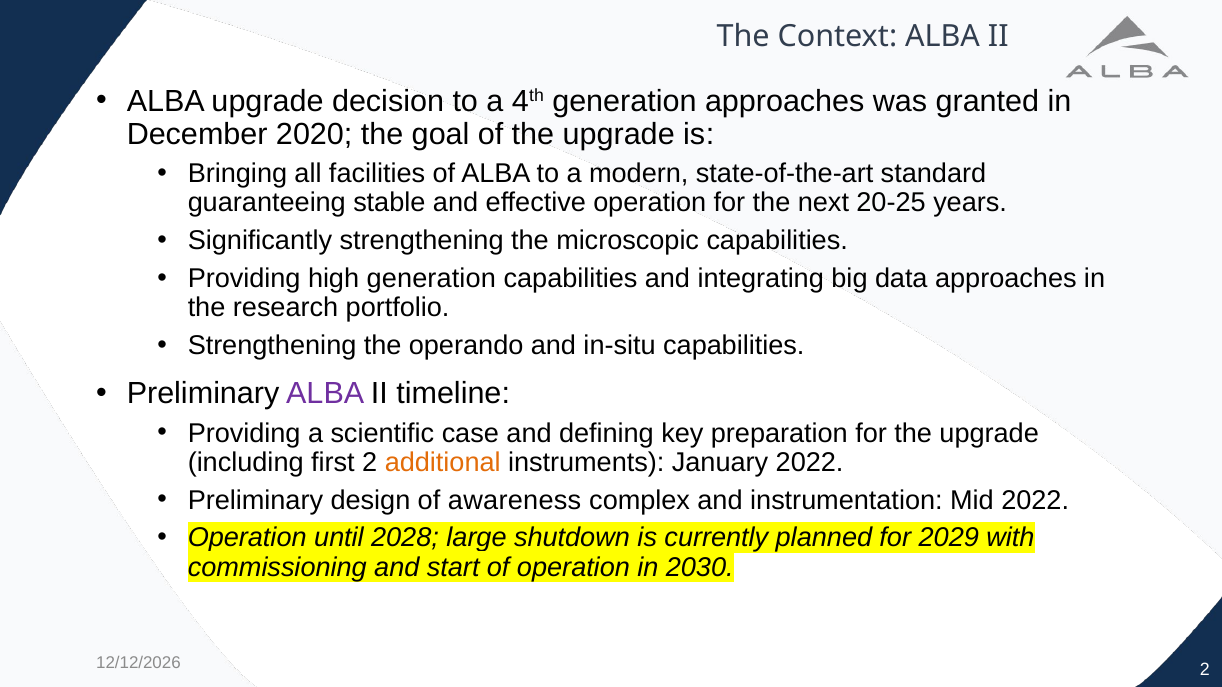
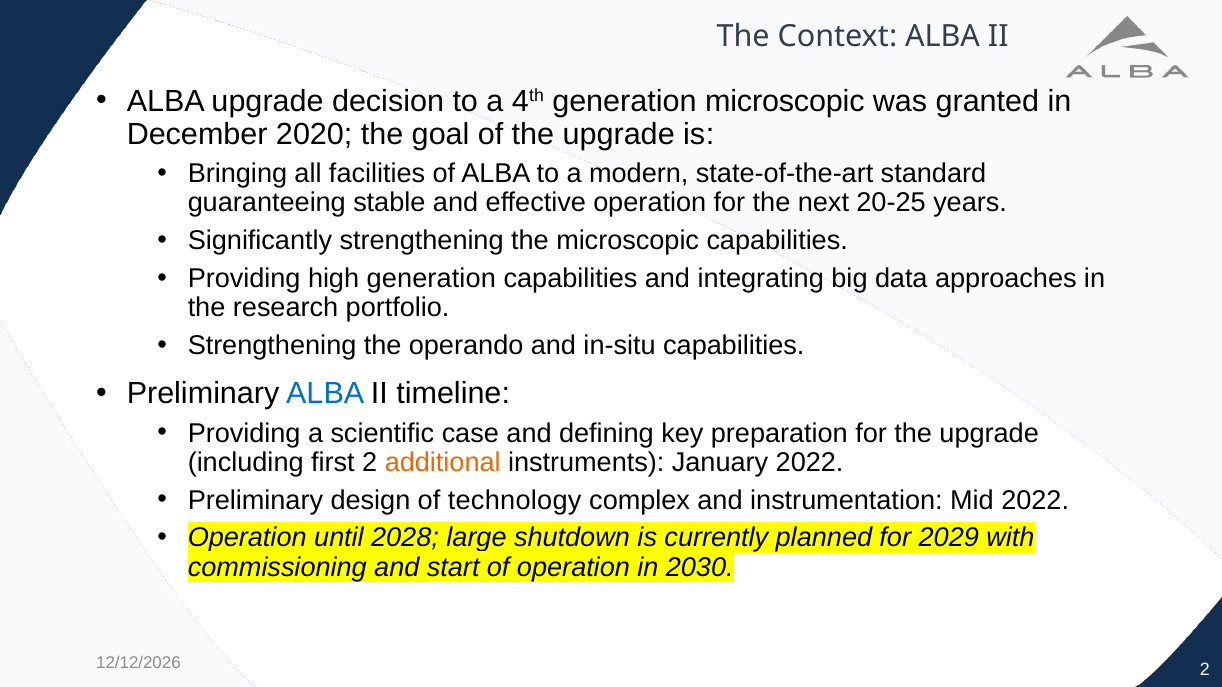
generation approaches: approaches -> microscopic (785, 101)
ALBA colour: purple -> blue (325, 394)
awareness: awareness -> technology (515, 500)
